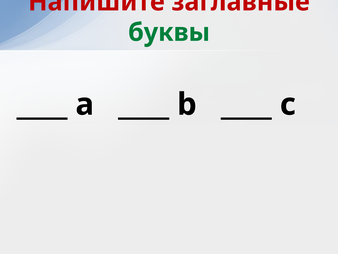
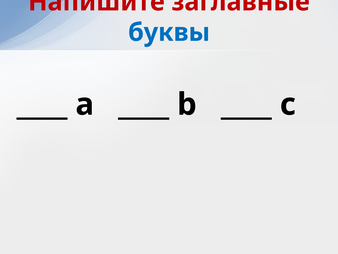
буквы colour: green -> blue (169, 32)
